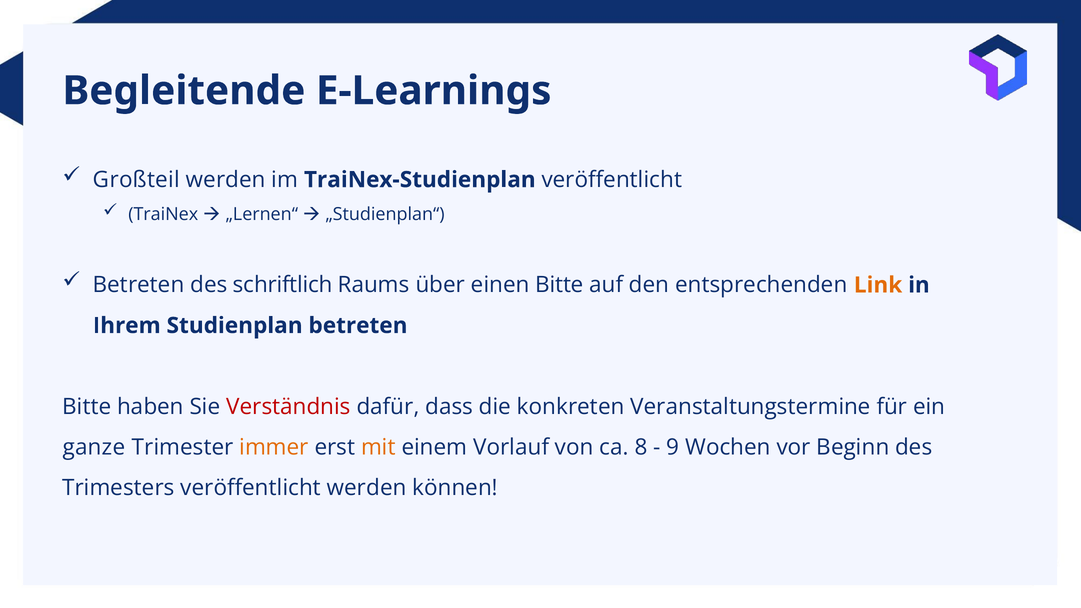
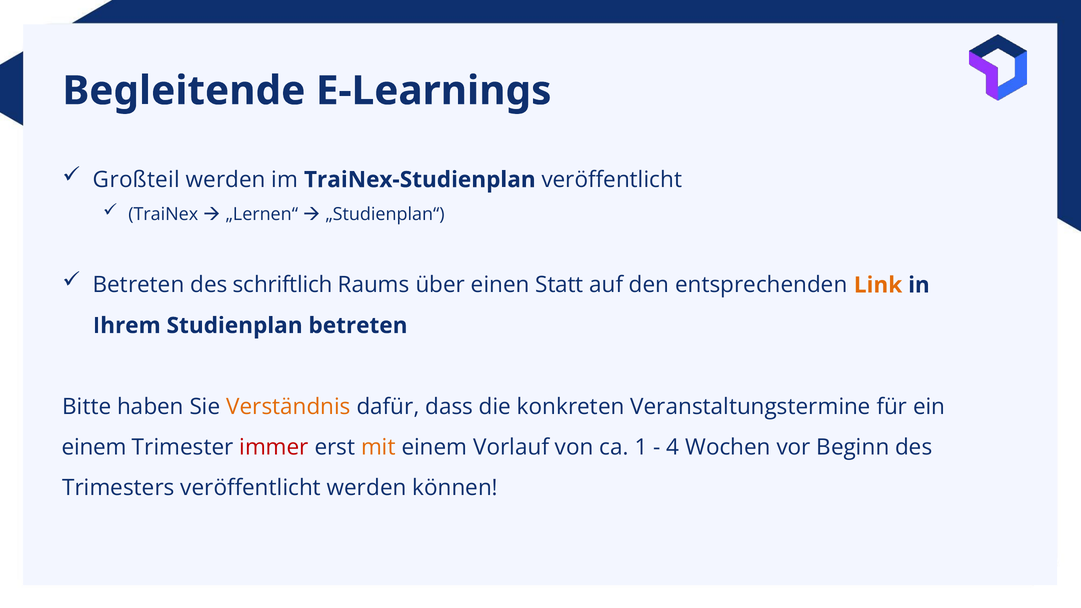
einen Bitte: Bitte -> Statt (559, 285)
Verständnis colour: red -> orange (289, 407)
ganze: ganze -> einem (94, 447)
immer colour: orange -> red (274, 447)
8: 8 -> 1 (641, 447)
9: 9 -> 4 (673, 447)
